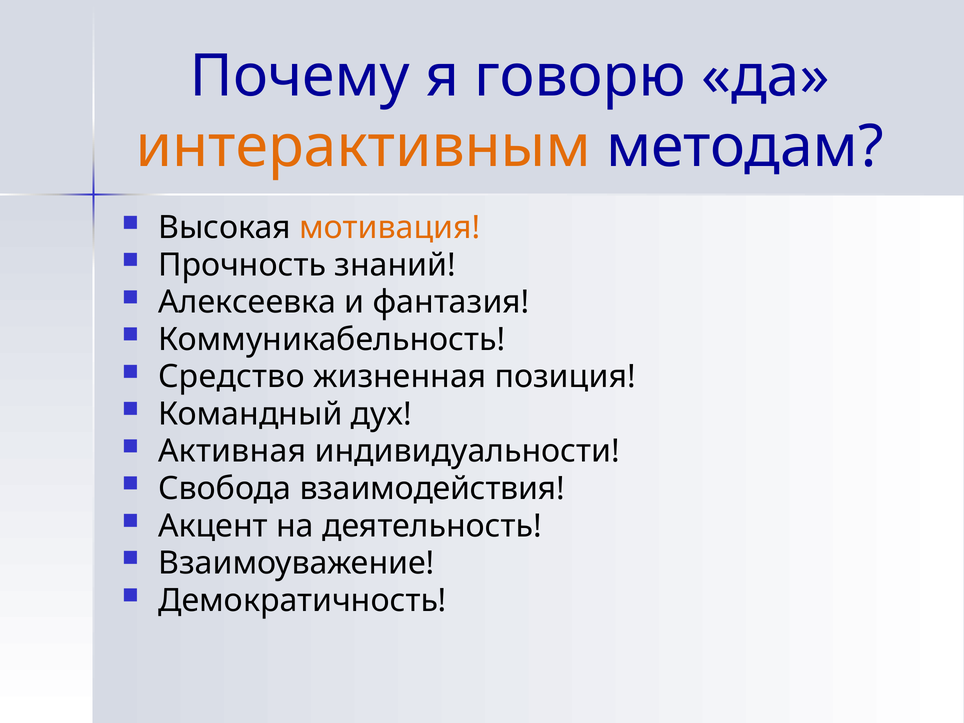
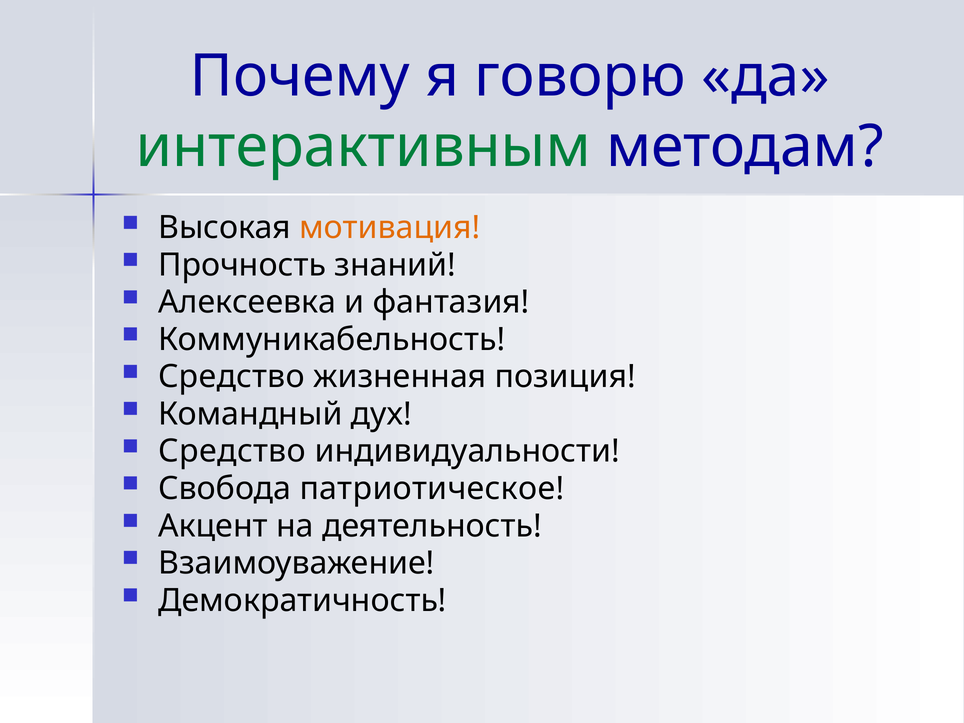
интерактивным colour: orange -> green (363, 147)
Активная: Активная -> Средство (232, 451)
взаимодействия: взаимодействия -> патриотическое (432, 489)
